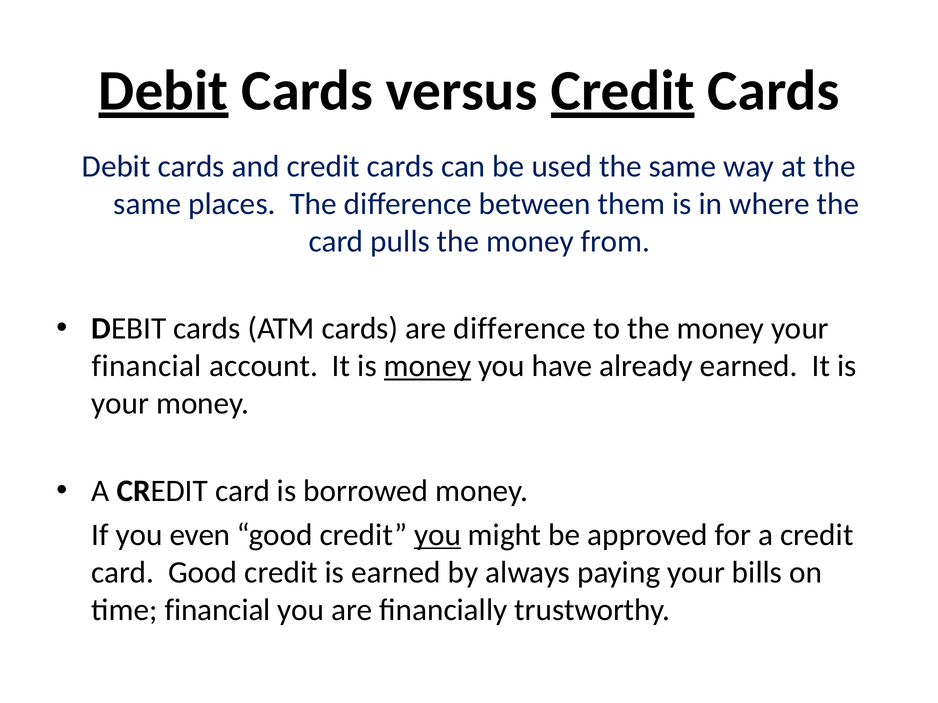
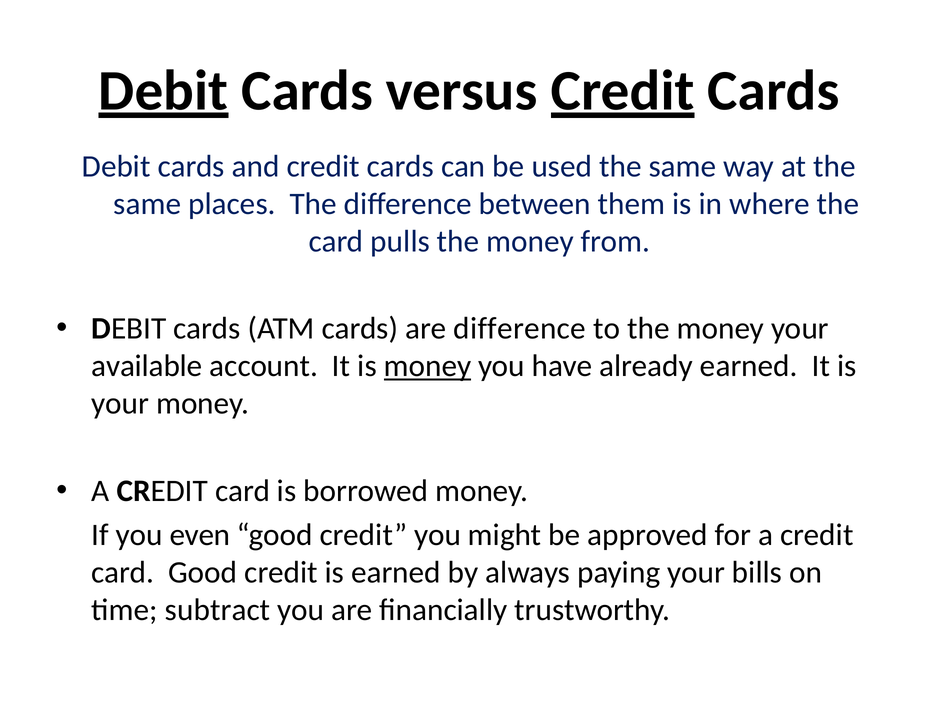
financial: financial -> available (147, 366)
you underline: present -> none (438, 535)
time financial: financial -> subtract (218, 610)
